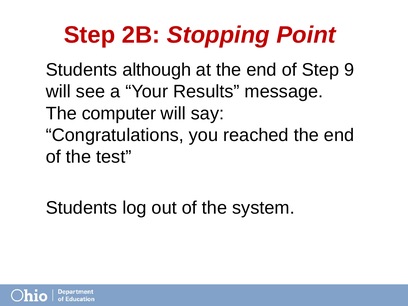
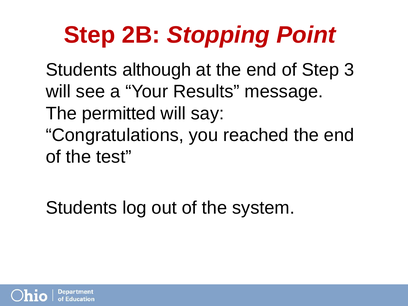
9: 9 -> 3 (349, 70)
computer: computer -> permitted (119, 113)
